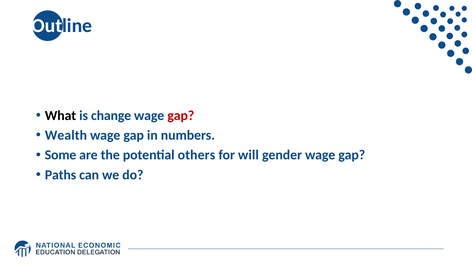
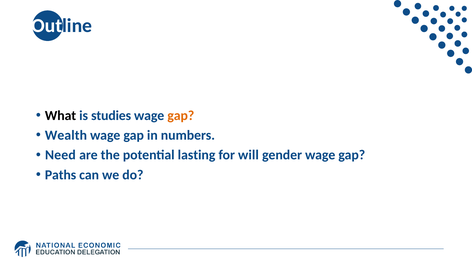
change: change -> studies (111, 115)
gap colour: red -> orange (181, 115)
Some: Some -> Need (60, 155)
others: others -> lasting (197, 155)
